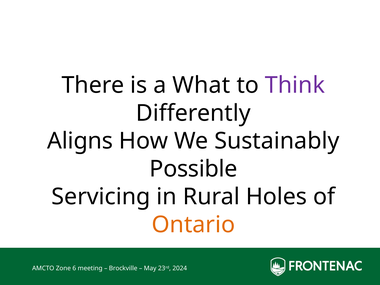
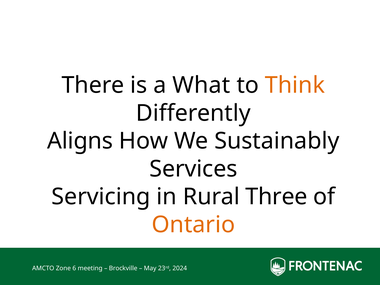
Think colour: purple -> orange (295, 85)
Possible: Possible -> Services (193, 169)
Holes: Holes -> Three (277, 197)
